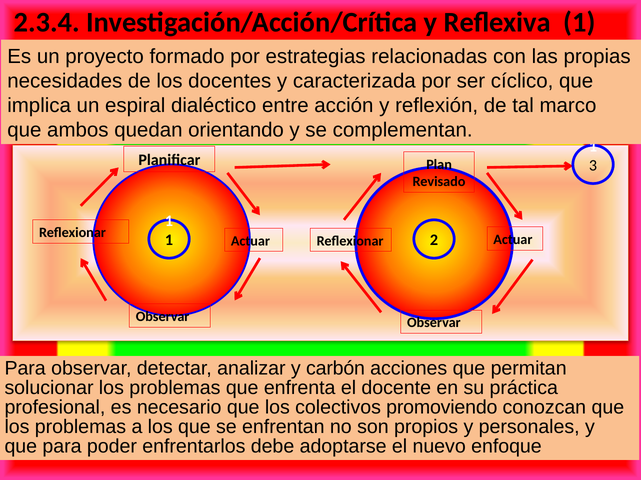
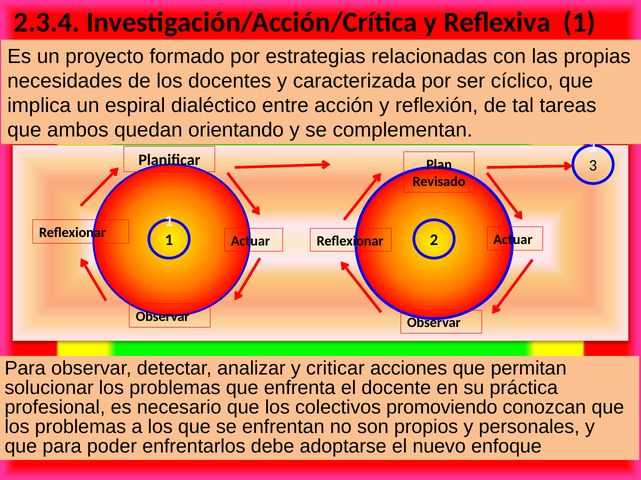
marco: marco -> tareas (568, 106)
carbón: carbón -> criticar (335, 369)
